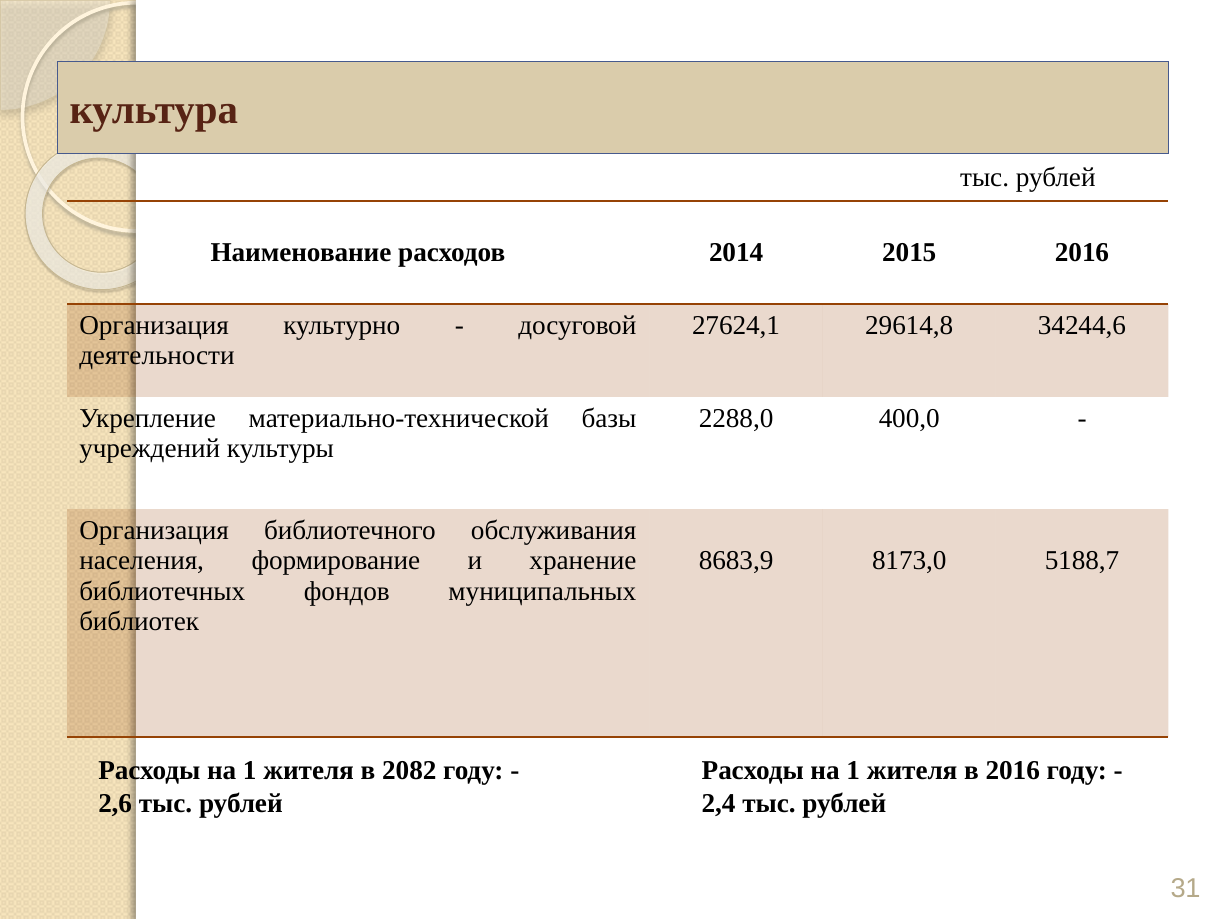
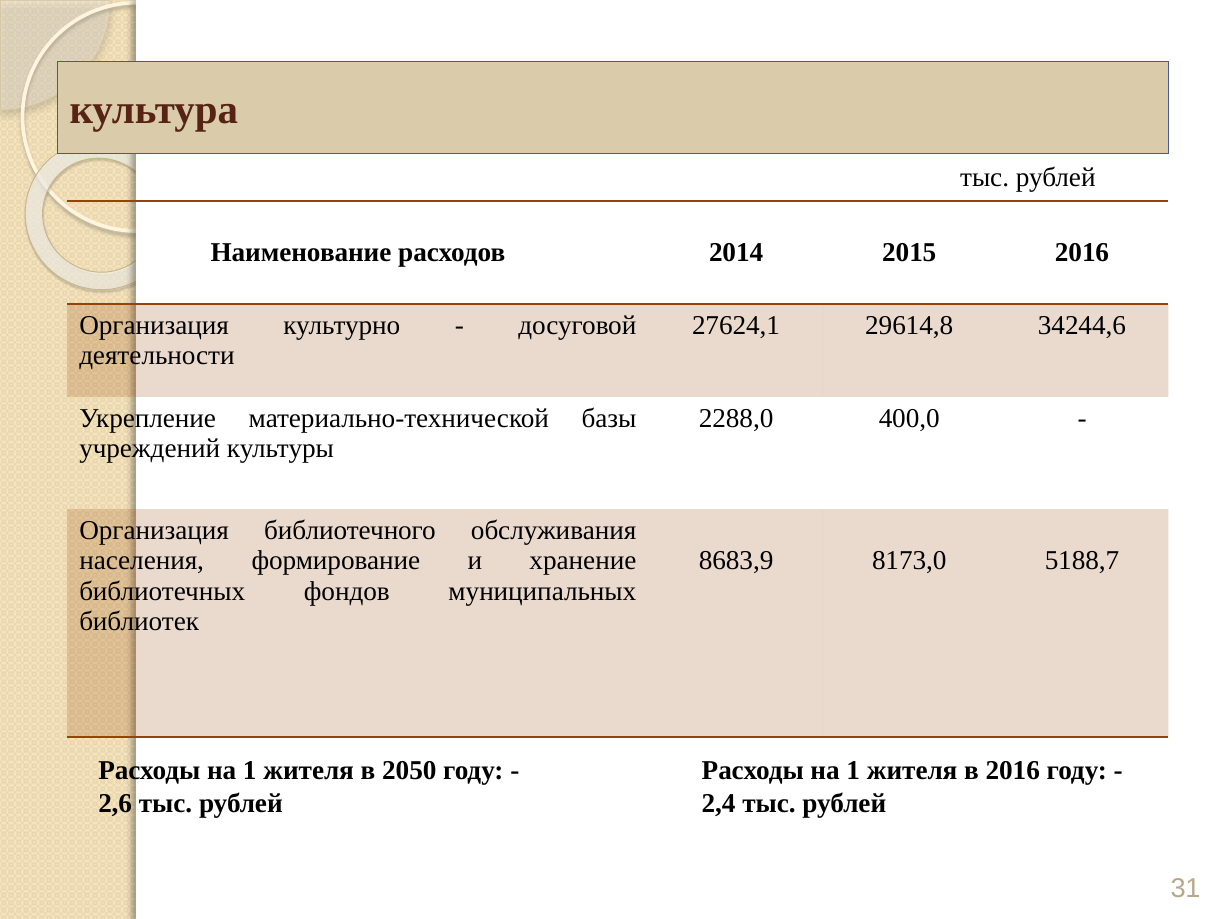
2082: 2082 -> 2050 (409, 771)
